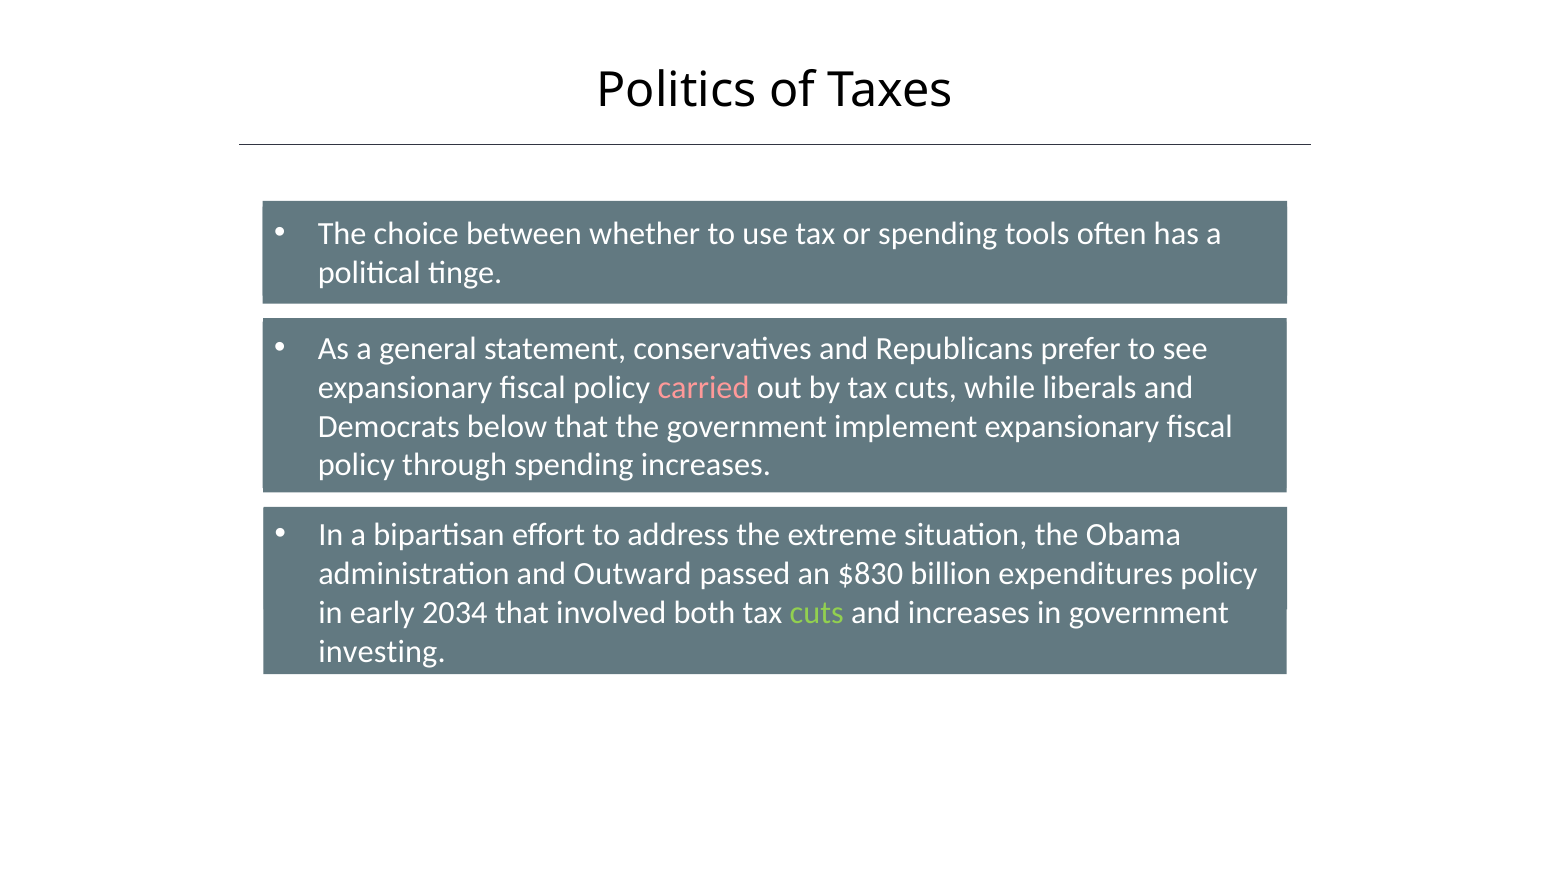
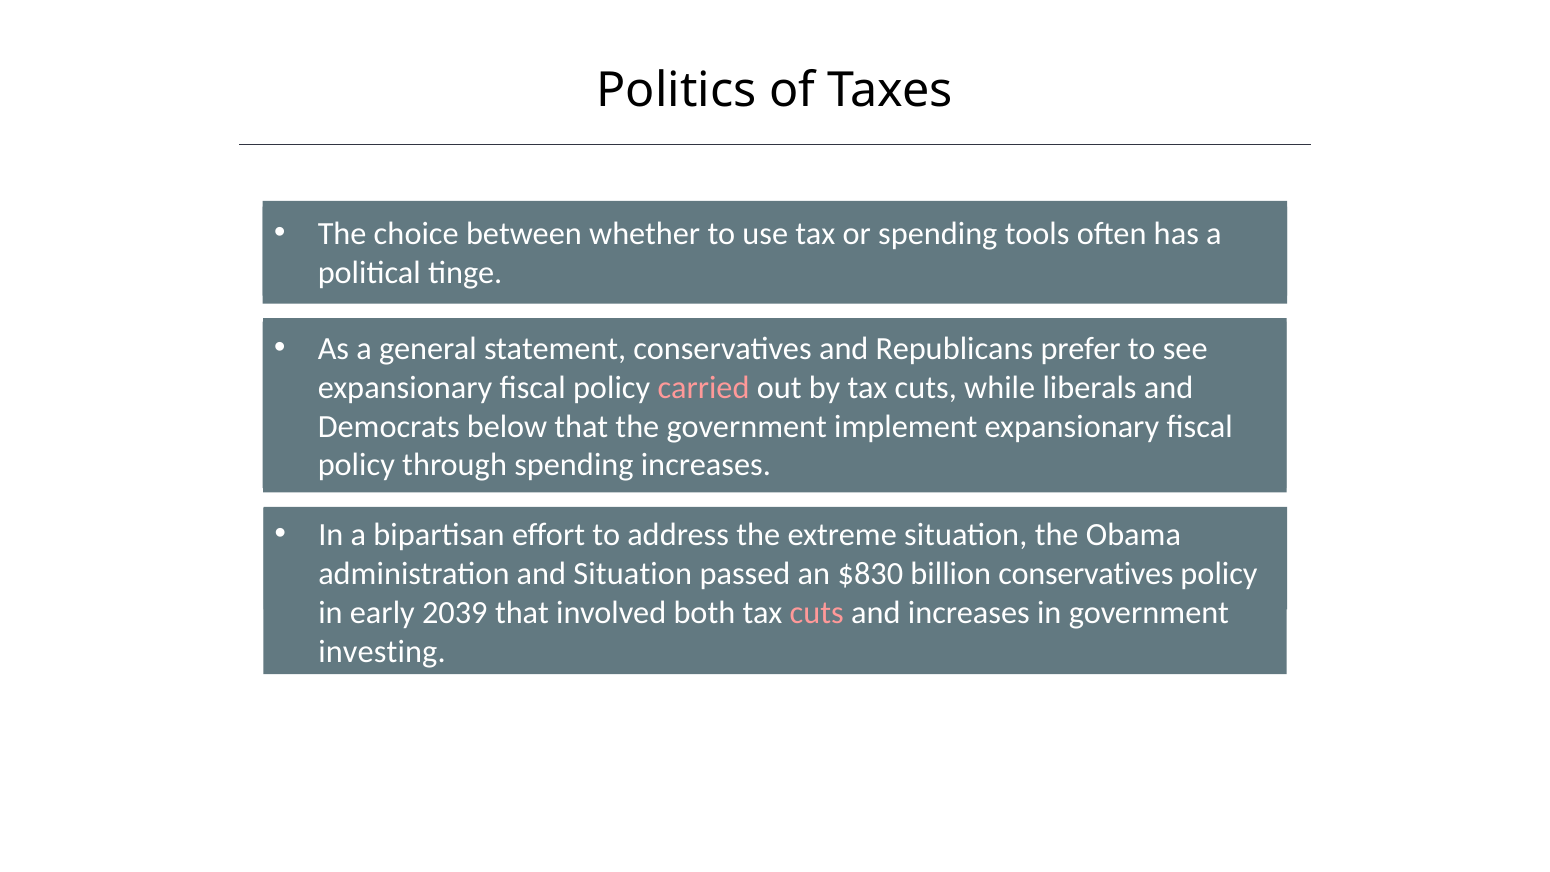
and Outward: Outward -> Situation (633, 574)
billion expenditures: expenditures -> conservatives (1086, 574)
2034: 2034 -> 2039 (455, 613)
cuts colour: light green -> pink (817, 613)
